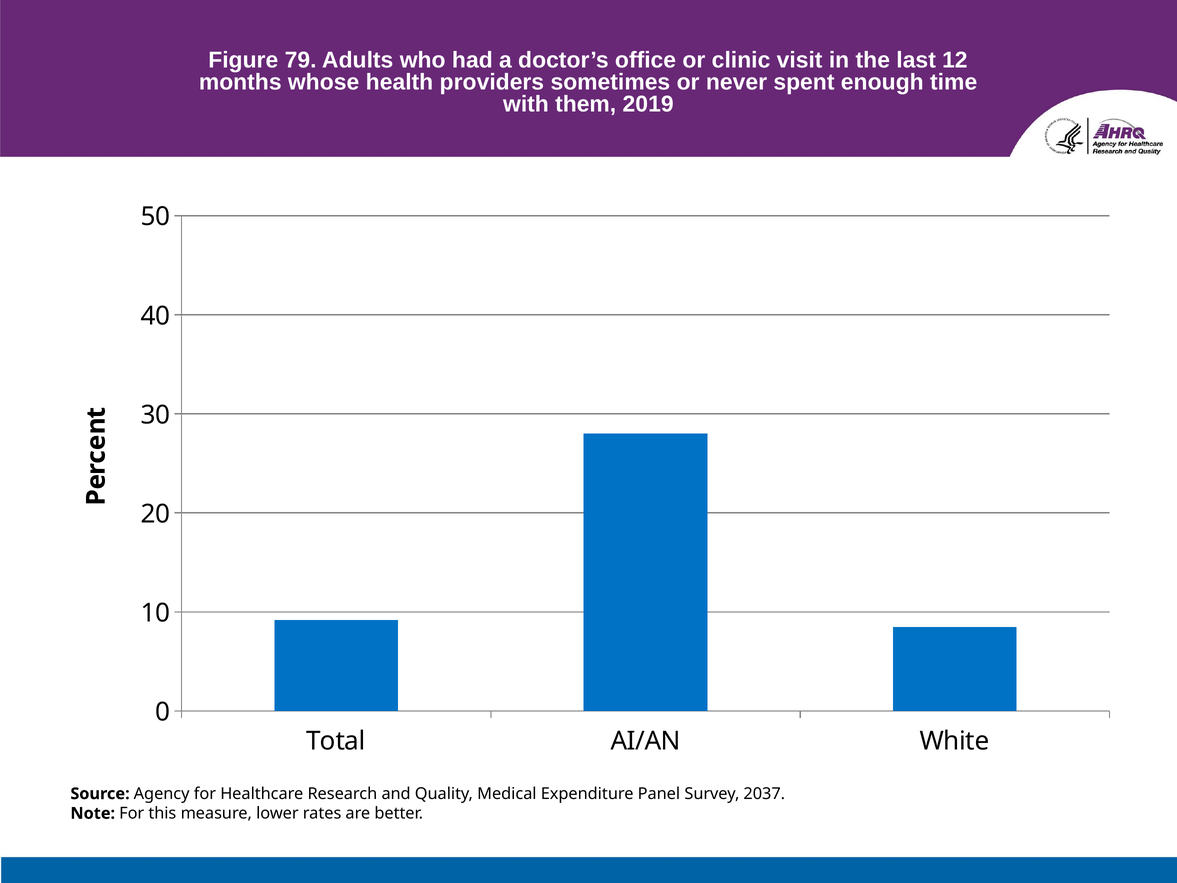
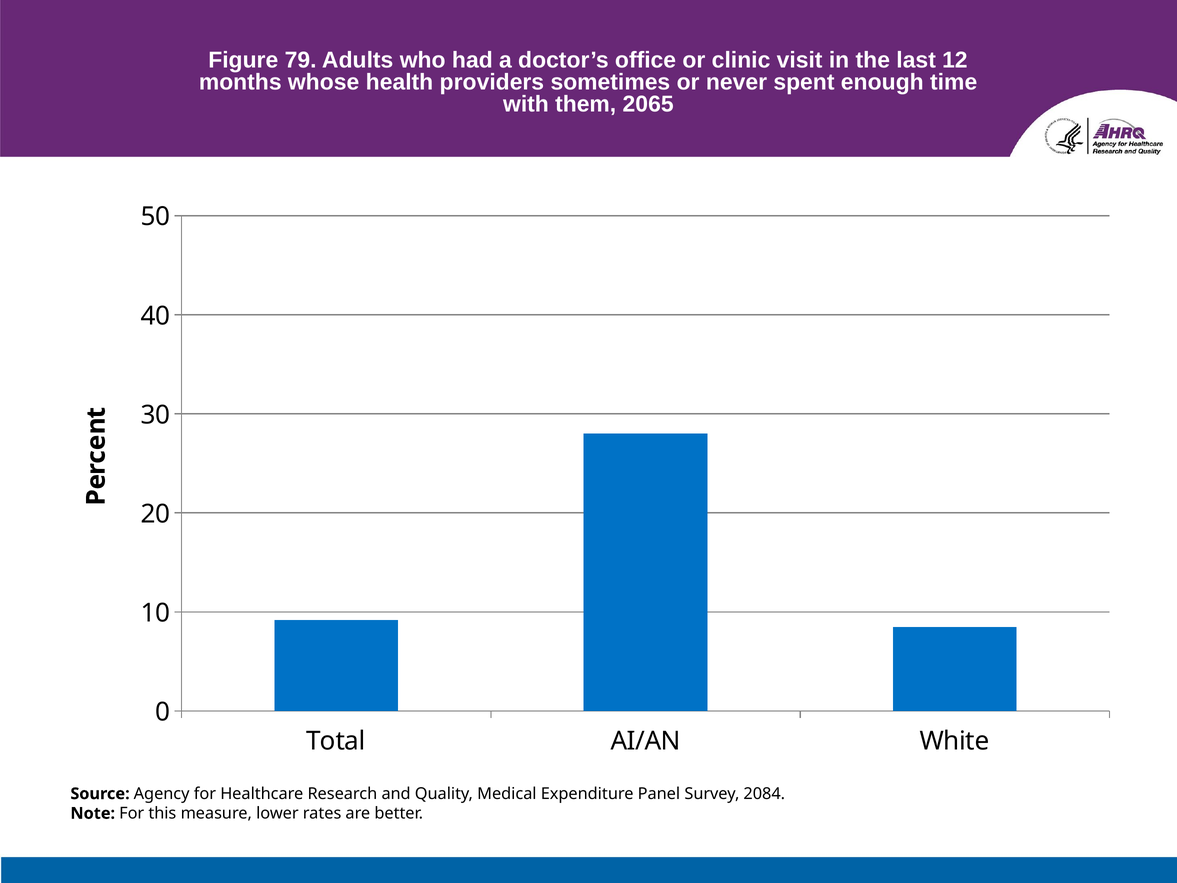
2019: 2019 -> 2065 (648, 104)
2037: 2037 -> 2084 (764, 794)
